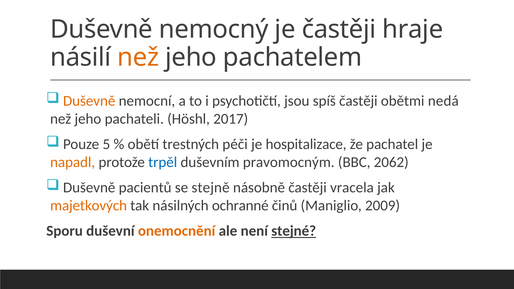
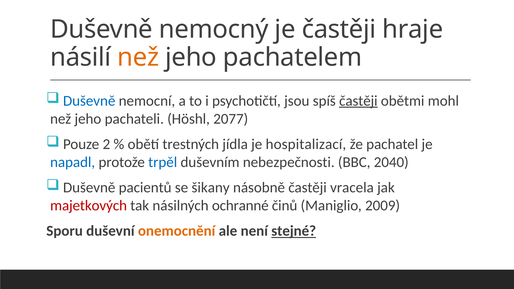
Duševně colour: orange -> blue (89, 101)
častěji underline: none -> present (358, 101)
nedá: nedá -> mohl (443, 101)
2017: 2017 -> 2077 (231, 119)
5: 5 -> 2 (106, 144)
péči: péči -> jídla (235, 144)
hospitalizace: hospitalizace -> hospitalizací (306, 144)
napadl colour: orange -> blue (73, 162)
pravomocným: pravomocným -> nebezpečnosti (289, 162)
2062: 2062 -> 2040 (391, 162)
stejně: stejně -> šikany (211, 188)
majetkových colour: orange -> red (89, 206)
